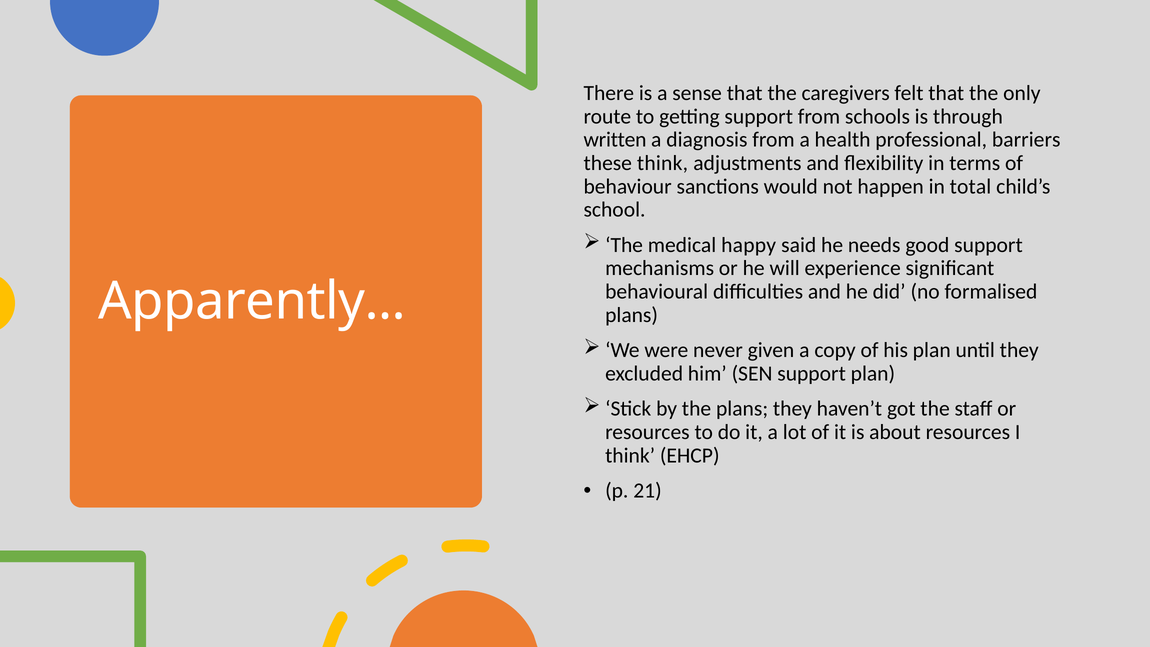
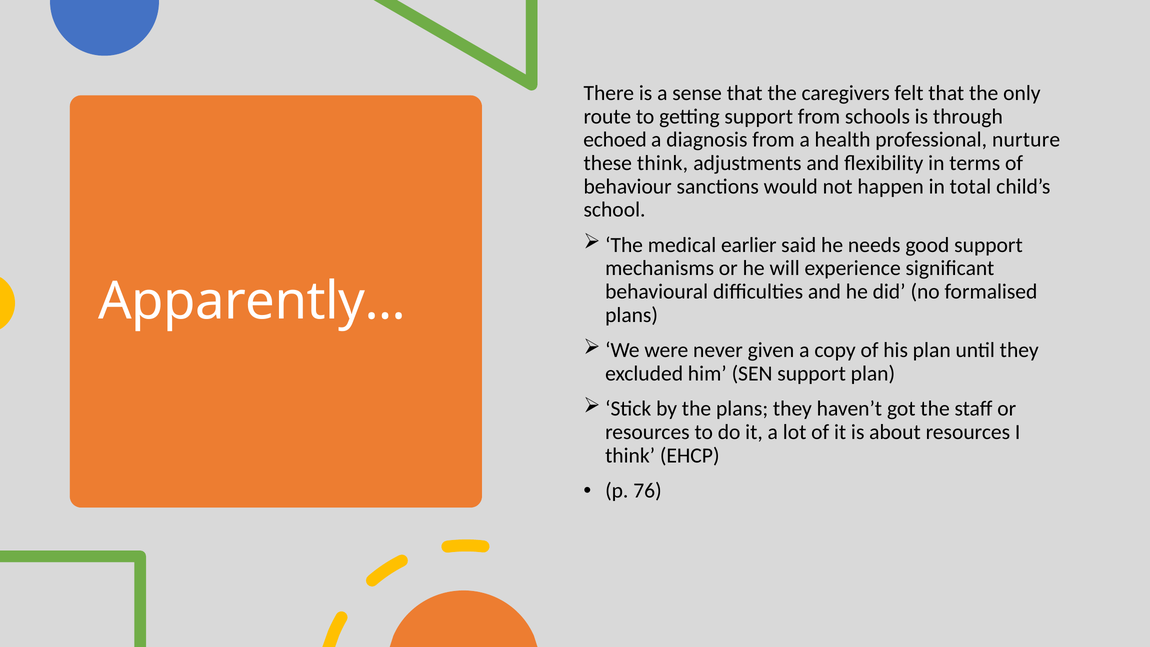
written: written -> echoed (615, 140)
barriers: barriers -> nurture (1026, 140)
happy: happy -> earlier (749, 245)
21: 21 -> 76 (647, 491)
